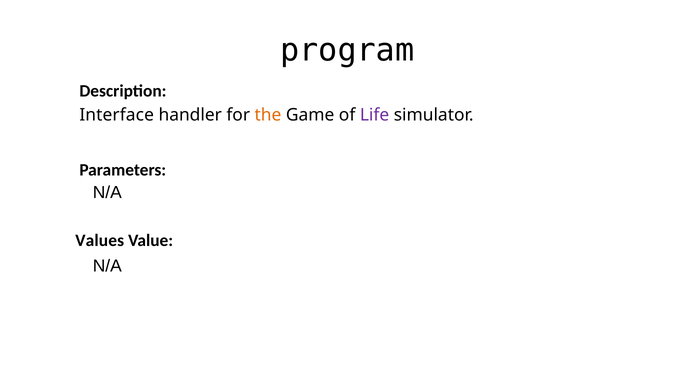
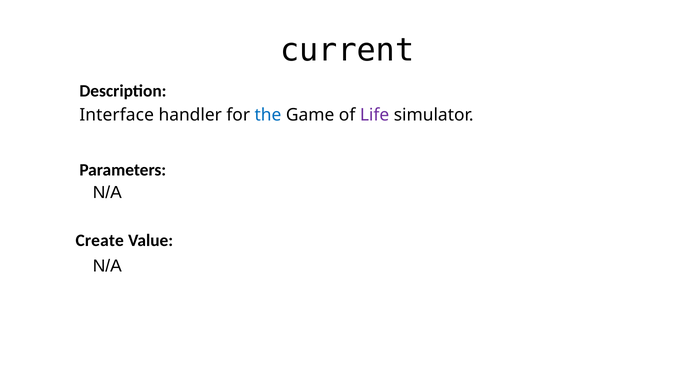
program: program -> current (347, 50)
the colour: orange -> blue (268, 115)
Values: Values -> Create (100, 241)
